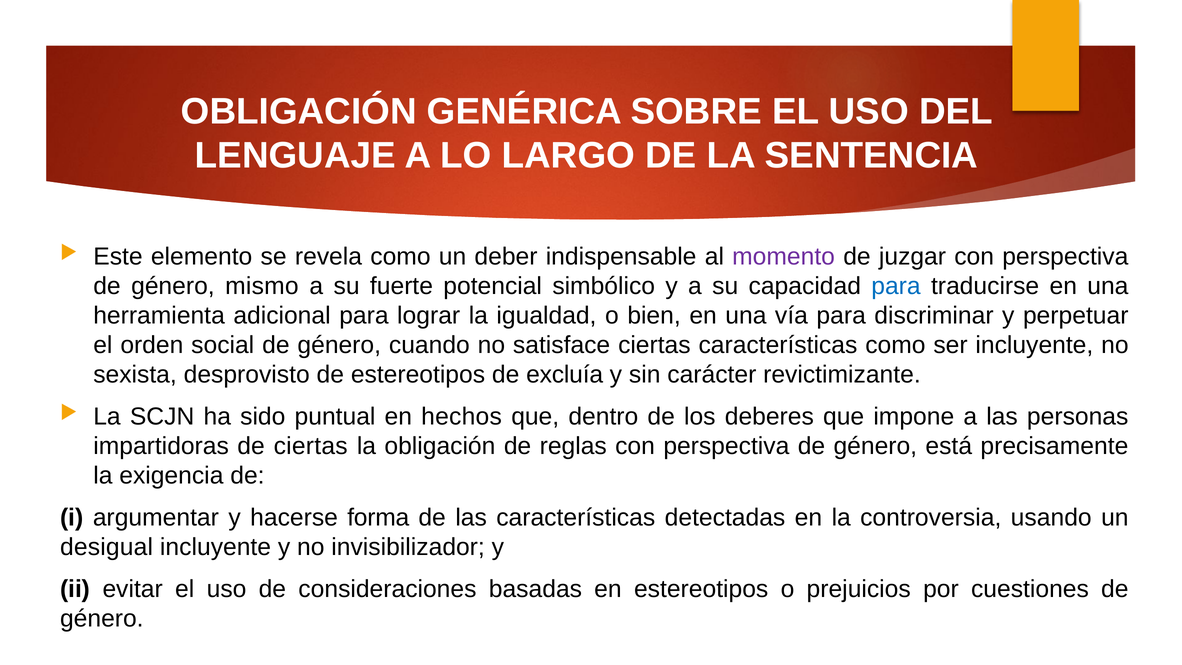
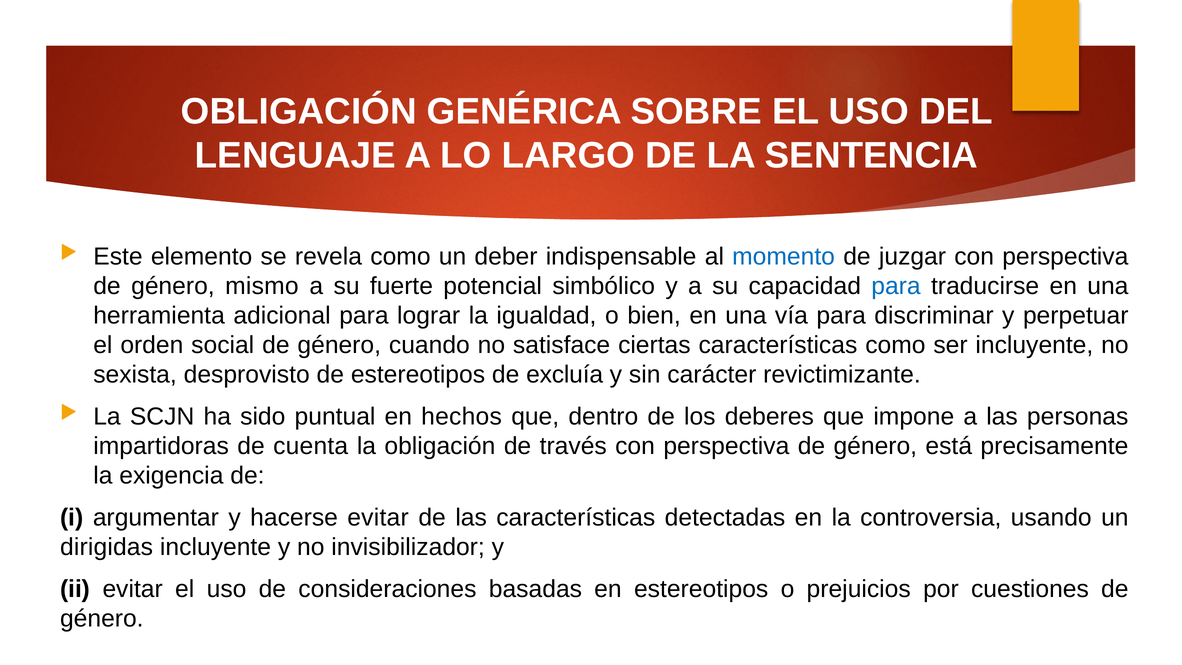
momento colour: purple -> blue (784, 256)
de ciertas: ciertas -> cuenta (311, 446)
reglas: reglas -> través (573, 446)
hacerse forma: forma -> evitar (378, 517)
desigual: desigual -> dirigidas (107, 547)
